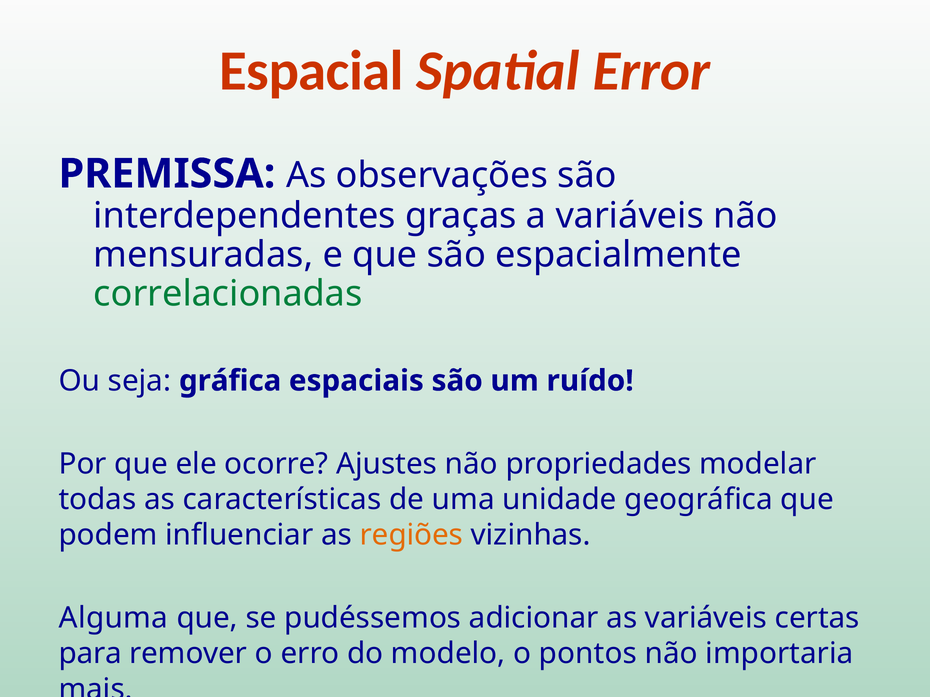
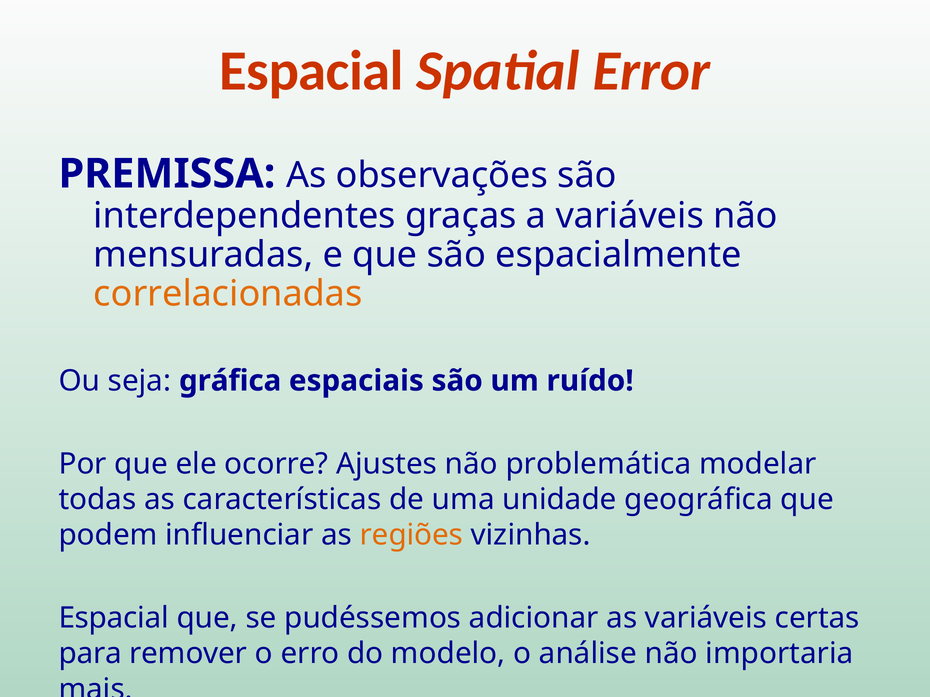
correlacionadas colour: green -> orange (228, 294)
propriedades: propriedades -> problemática (598, 464)
Alguma: Alguma -> Espacial (114, 619)
pontos: pontos -> análise (588, 654)
